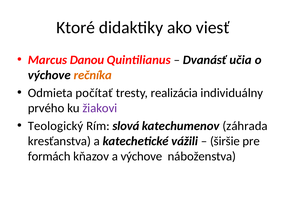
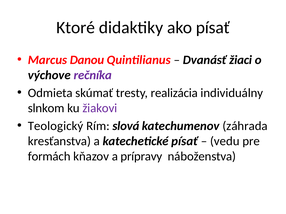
ako viesť: viesť -> písať (213, 28)
učia: učia -> žiaci (241, 60)
rečníka colour: orange -> purple (93, 75)
počítať: počítať -> skúmať (94, 93)
prvého: prvého -> slnkom (46, 108)
katechetické vážili: vážili -> písať (185, 141)
širšie: širšie -> vedu (225, 141)
a výchove: výchove -> prípravy (141, 157)
